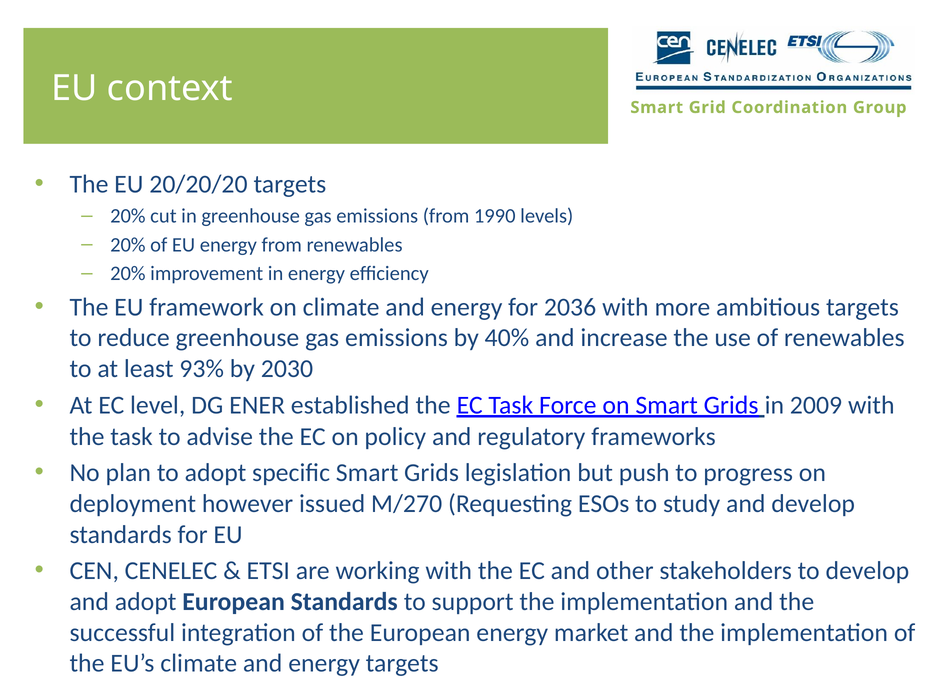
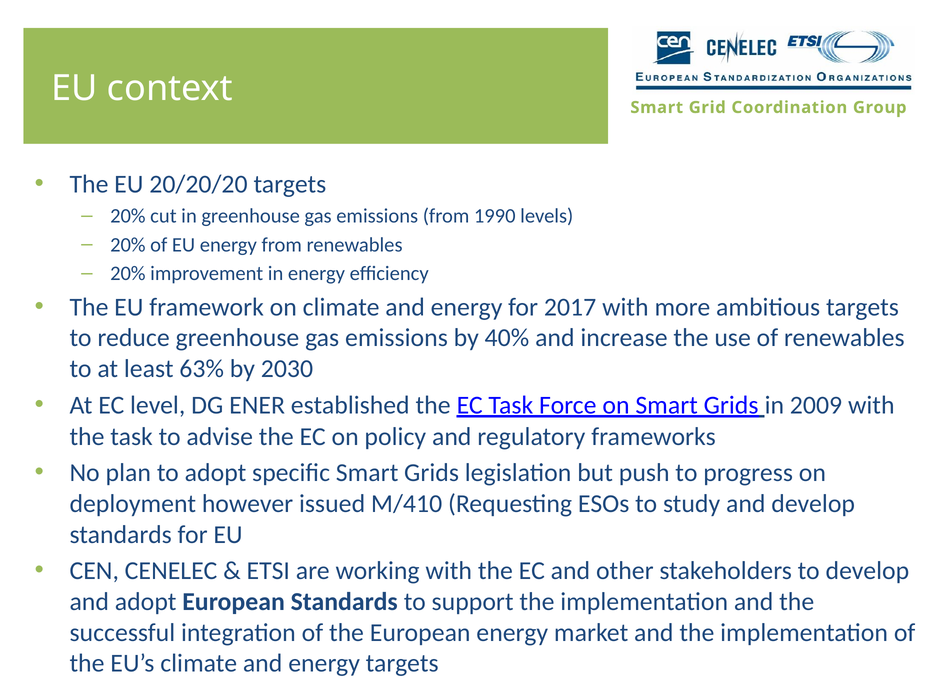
2036: 2036 -> 2017 (570, 307)
93%: 93% -> 63% (202, 369)
M/270: M/270 -> M/410 (407, 504)
